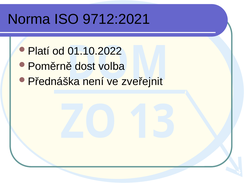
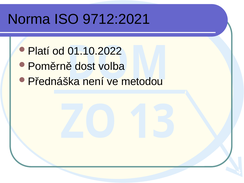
zveřejnit: zveřejnit -> metodou (142, 82)
